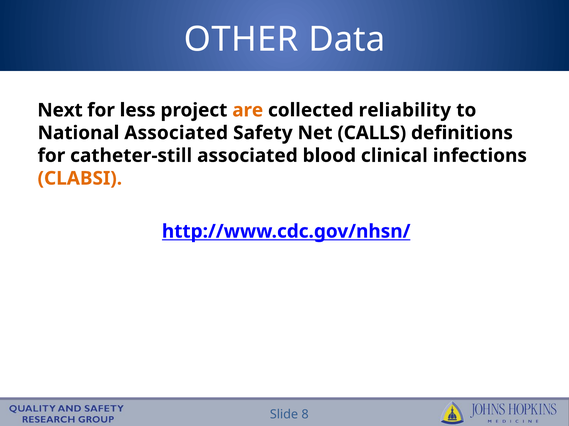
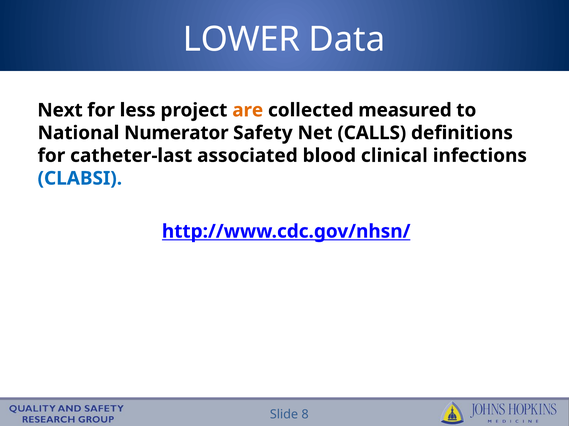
OTHER: OTHER -> LOWER (242, 39)
reliability: reliability -> measured (405, 110)
National Associated: Associated -> Numerator (176, 133)
catheter-still: catheter-still -> catheter-last (131, 156)
CLABSI colour: orange -> blue (80, 179)
